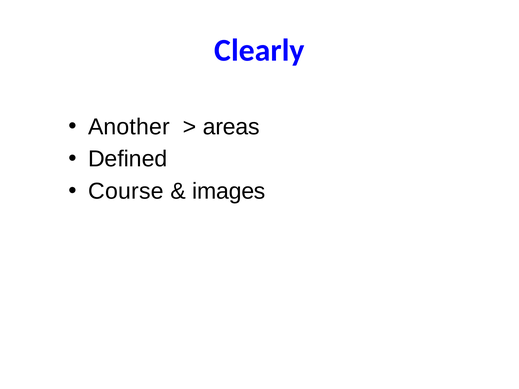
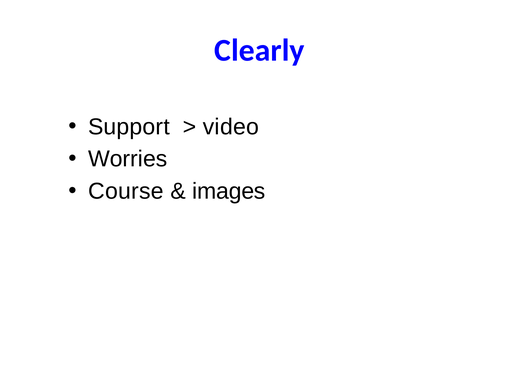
Another: Another -> Support (129, 127)
areas: areas -> video (231, 127)
Defined: Defined -> Worries (128, 159)
